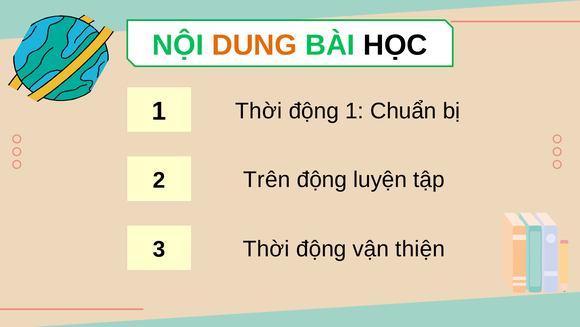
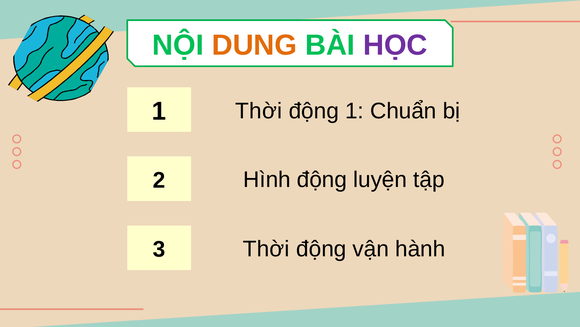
HỌC colour: black -> purple (395, 45)
Trên: Trên -> Hình (267, 179)
thiện: thiện -> hành (420, 249)
